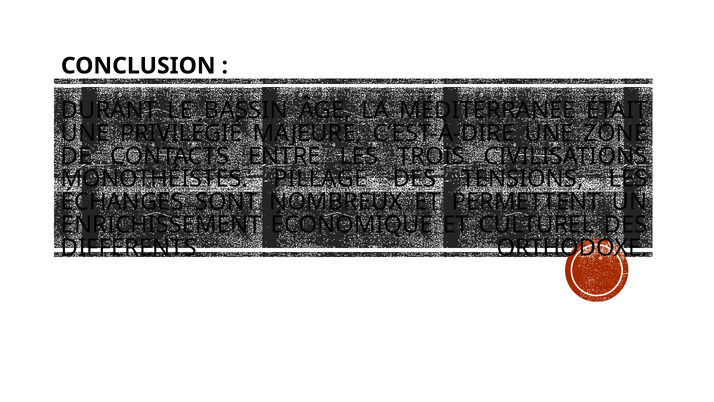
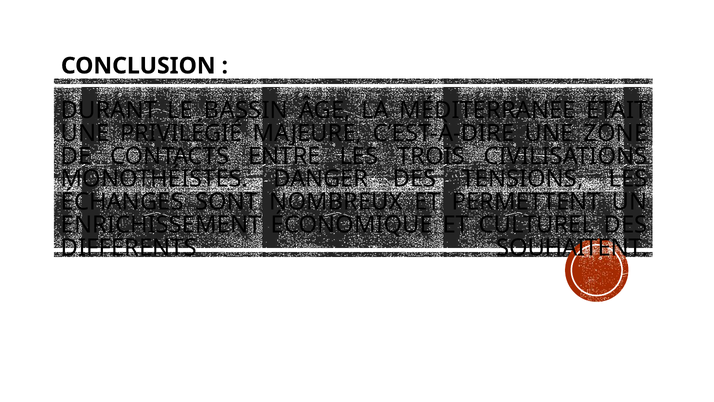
PILLAGE: PILLAGE -> DANGER (321, 179)
ORTHODOXE: ORTHODOXE -> SOUHAITENT (572, 248)
